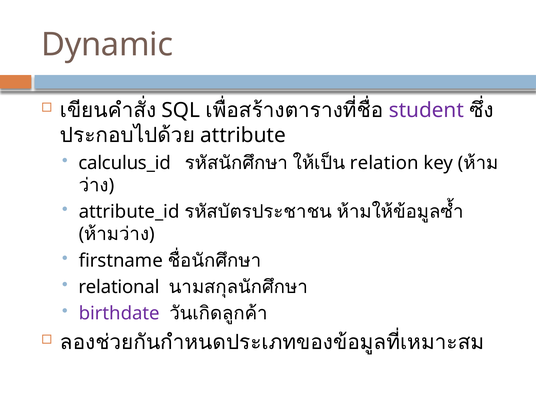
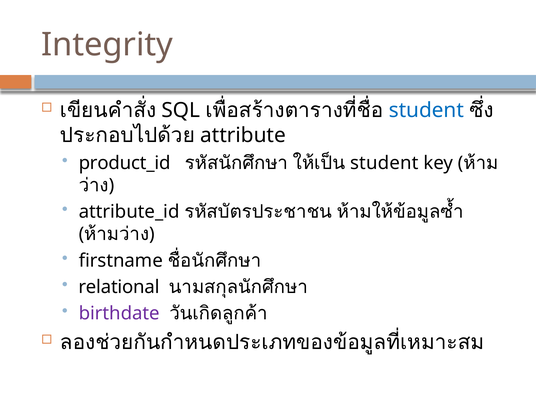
Dynamic: Dynamic -> Integrity (107, 45)
student colour: purple -> blue (426, 110)
calculus_id: calculus_id -> product_id (125, 163)
relation: relation -> student (384, 163)
